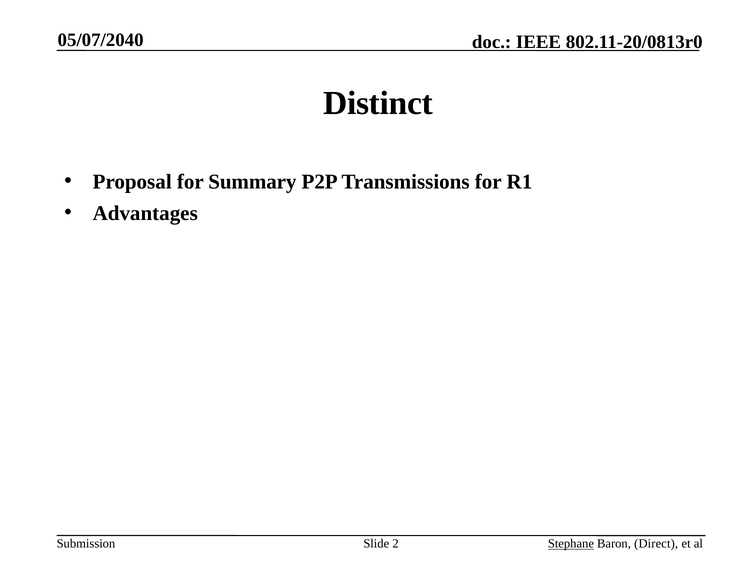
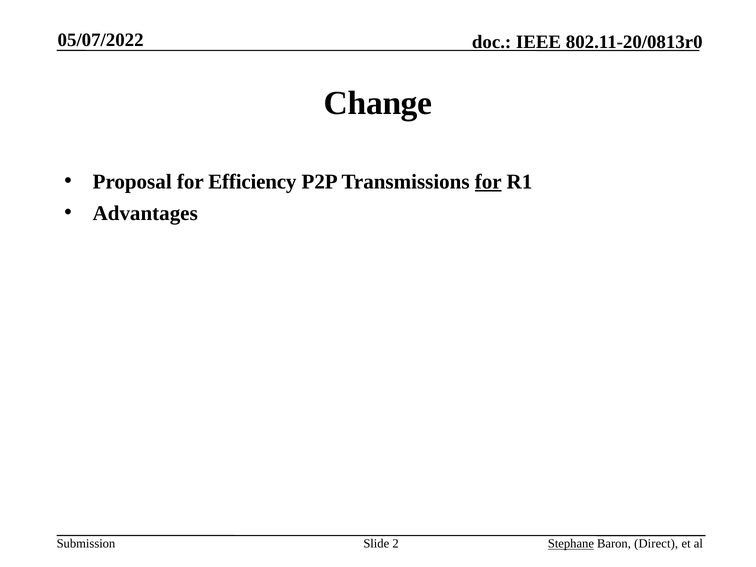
05/07/2040: 05/07/2040 -> 05/07/2022 (101, 40)
Distinct: Distinct -> Change (378, 103)
Summary: Summary -> Efficiency (252, 182)
for underline: none -> present (488, 182)
